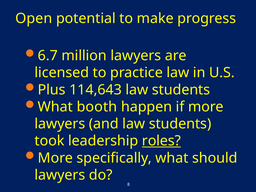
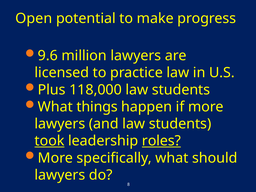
6.7: 6.7 -> 9.6 (48, 56)
114,643: 114,643 -> 118,000 (96, 90)
booth: booth -> things (97, 107)
took underline: none -> present (49, 141)
